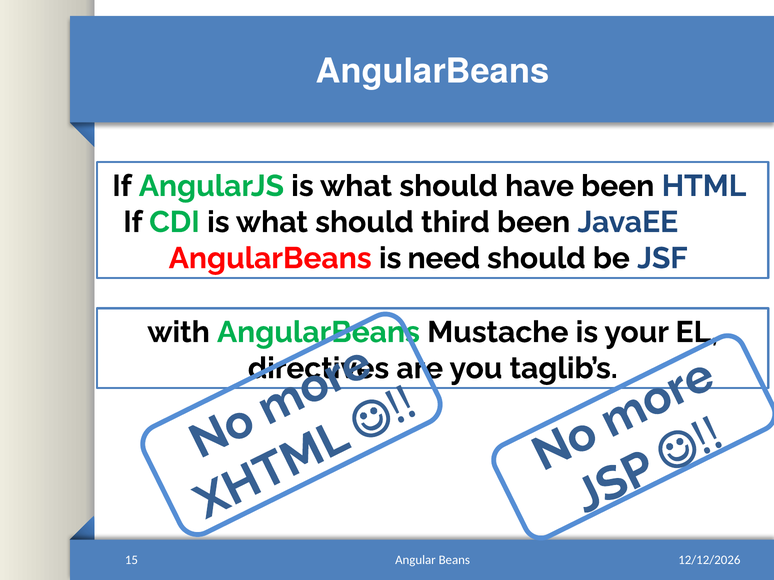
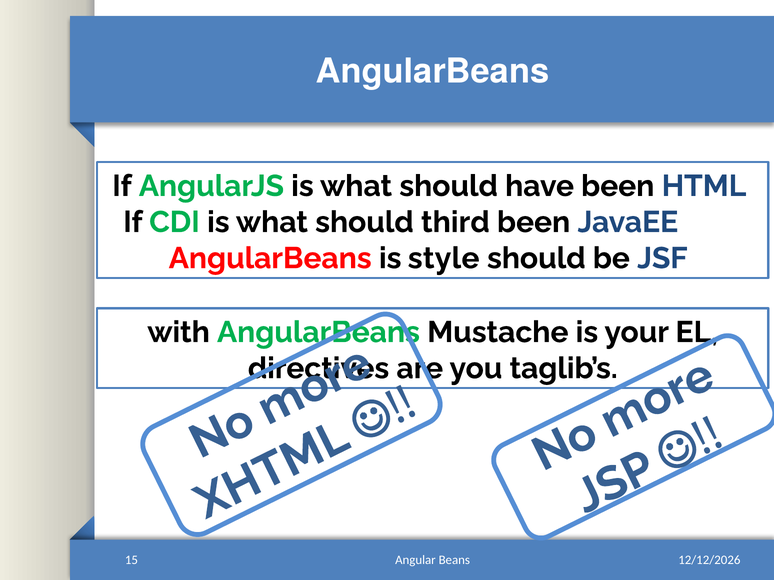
need: need -> style (444, 258)
